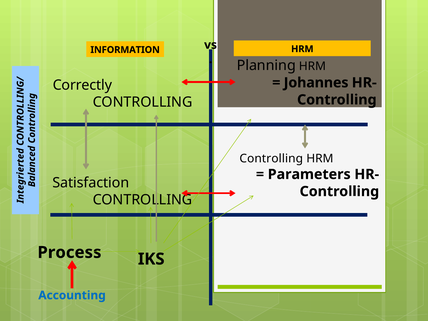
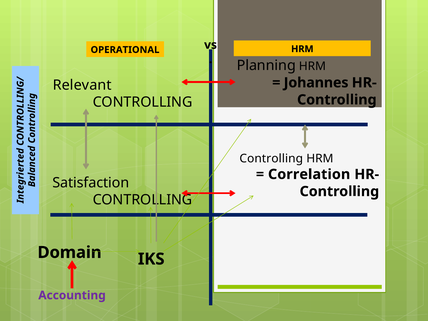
INFORMATION: INFORMATION -> OPERATIONAL (125, 50)
Correctly: Correctly -> Relevant (82, 85)
Parameters: Parameters -> Correlation (309, 174)
Process: Process -> Domain (70, 252)
Accounting colour: blue -> purple (72, 295)
